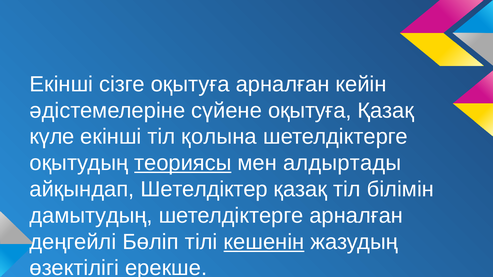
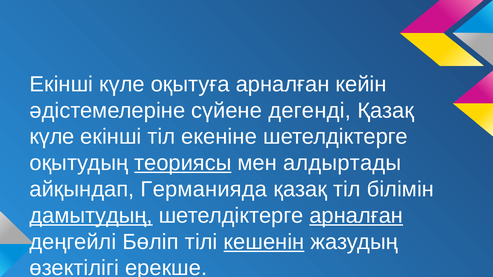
Екінші сізге: сізге -> күле (122, 84)
сүйене оқытуға: оқытуға -> дегенді (310, 111)
қолына: қолына -> екеніне (219, 137)
Шетелдіктер: Шетелдіктер -> Германияда (204, 190)
дамытудың underline: none -> present (91, 216)
арналған underline: none -> present (356, 216)
